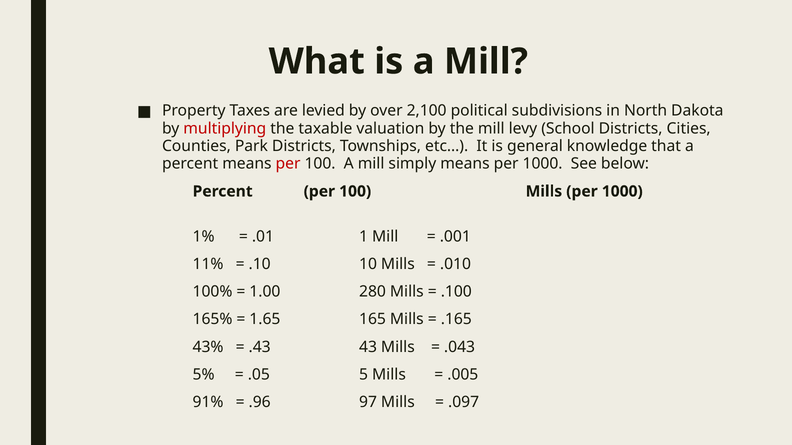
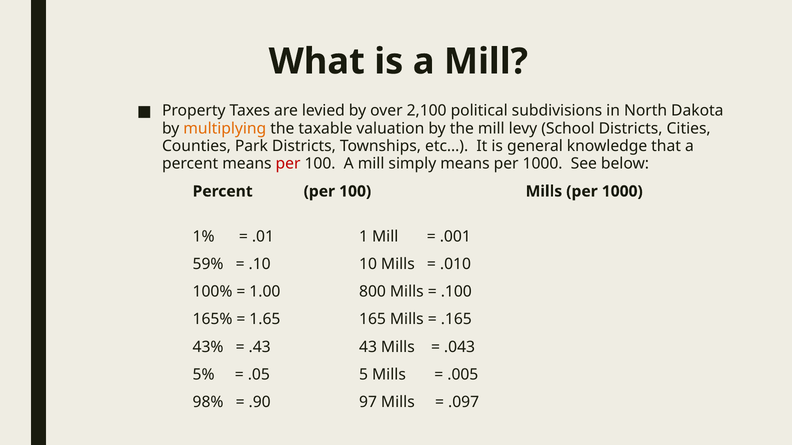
multiplying colour: red -> orange (225, 129)
11%: 11% -> 59% (208, 264)
280: 280 -> 800 (373, 292)
91%: 91% -> 98% (208, 402)
.96: .96 -> .90 (260, 402)
